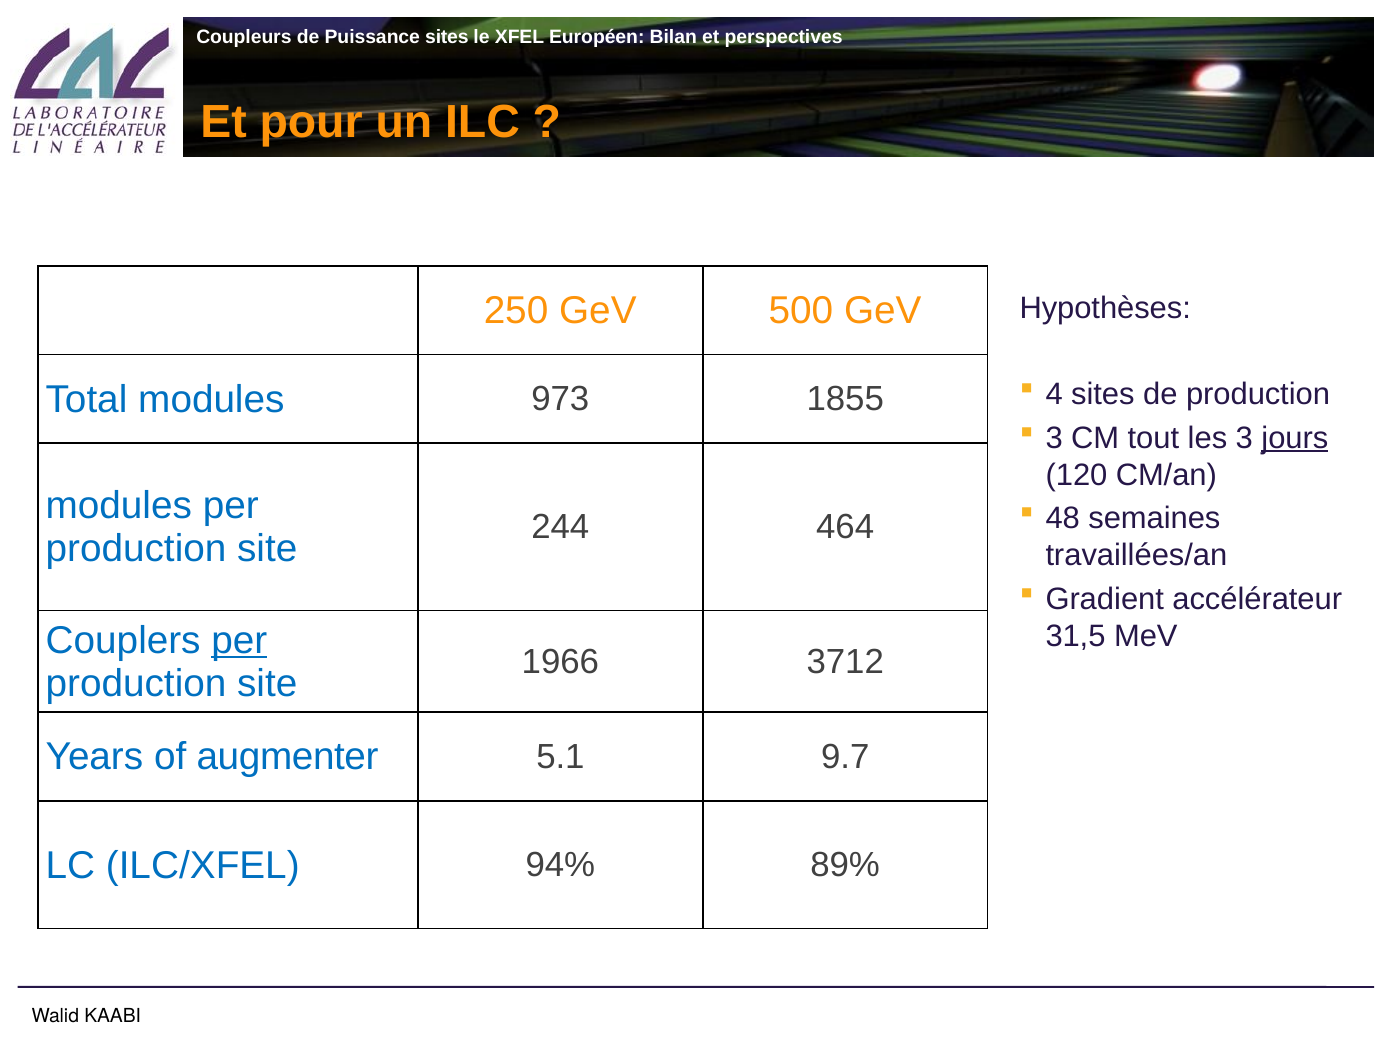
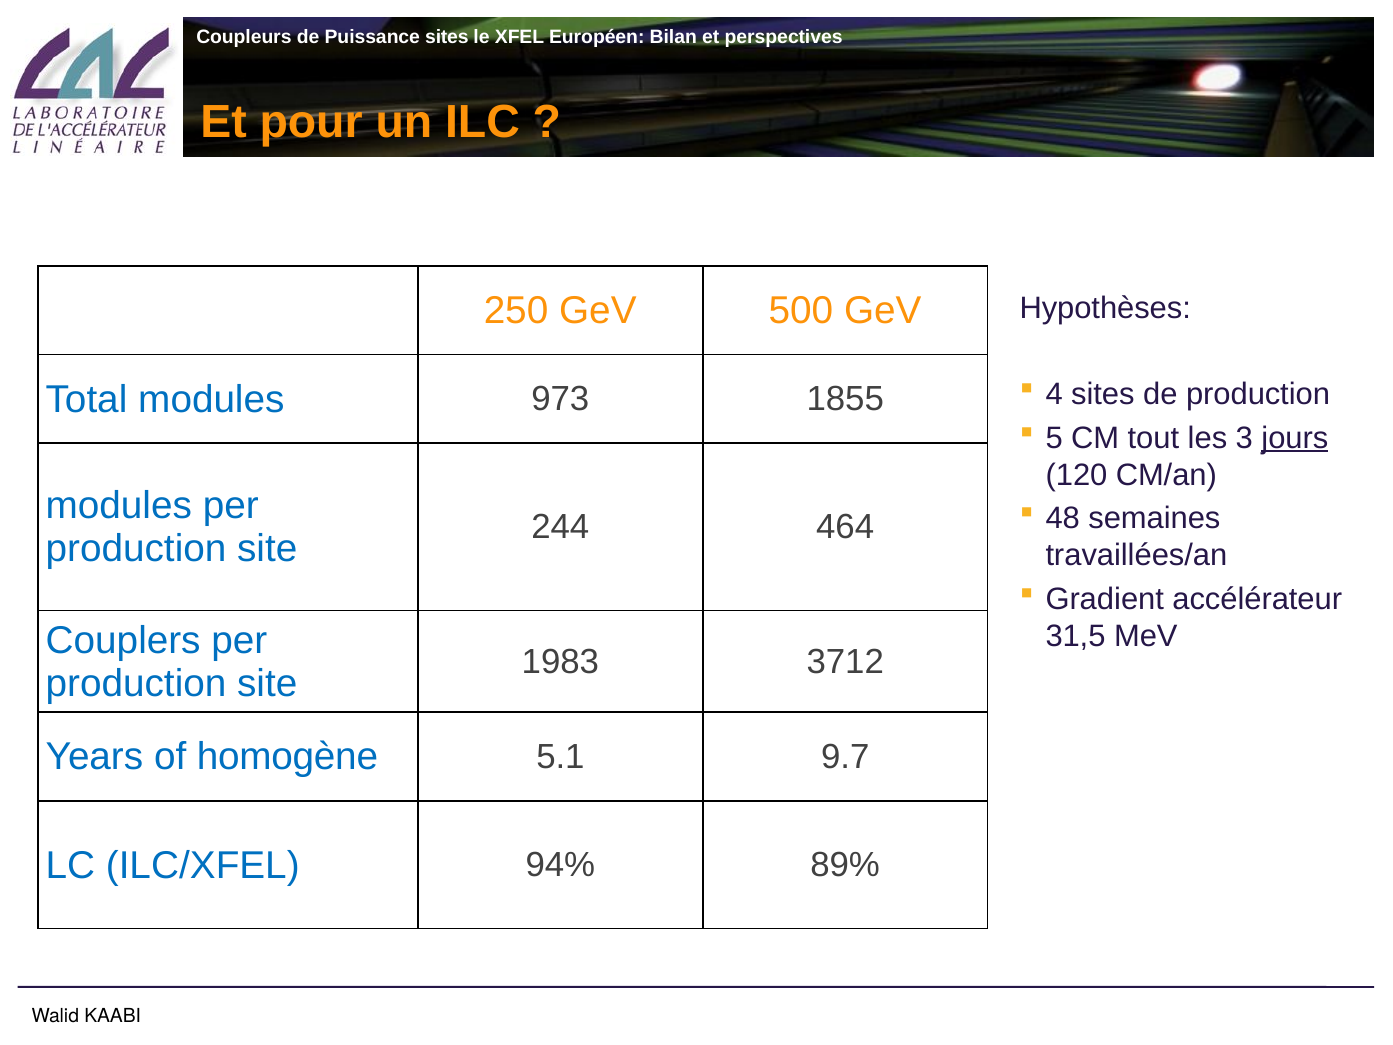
3: 3 -> 5 (1054, 438)
per underline: present -> none (239, 640)
1966: 1966 -> 1983 (560, 662)
augmenter: augmenter -> homogène (288, 757)
